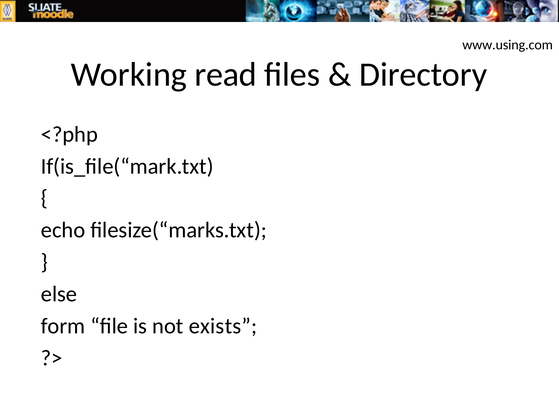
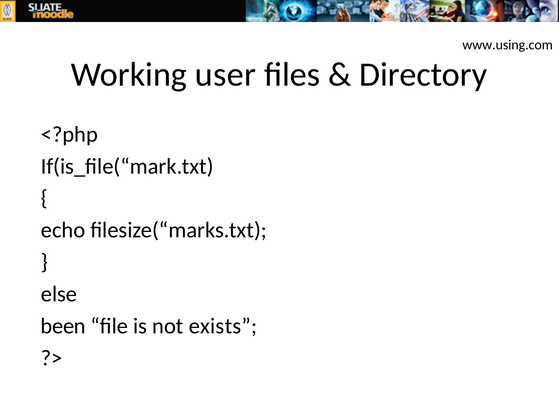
read: read -> user (225, 75)
form: form -> been (63, 326)
